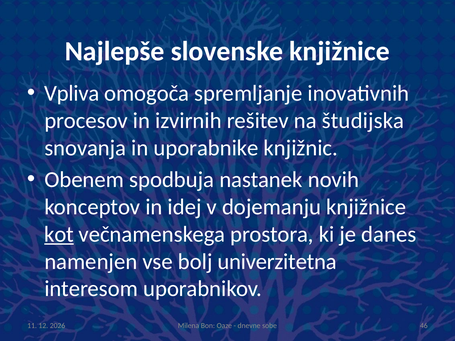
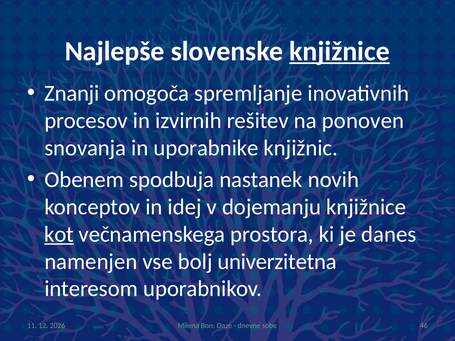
knjižnice underline: none -> present (339, 51)
Vpliva: Vpliva -> Znanji (72, 93)
študijska: študijska -> ponoven (363, 121)
